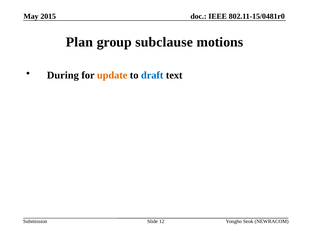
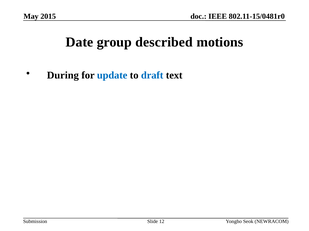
Plan: Plan -> Date (79, 42)
subclause: subclause -> described (164, 42)
update colour: orange -> blue (112, 75)
